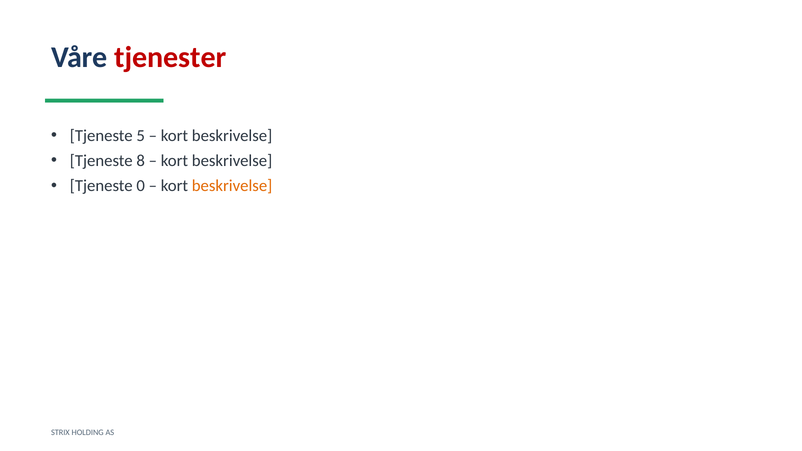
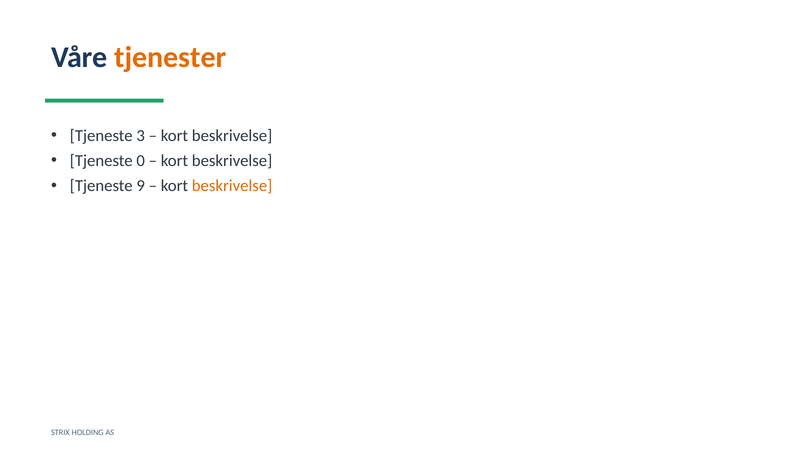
tjenester colour: red -> orange (170, 57)
5: 5 -> 3 (141, 136)
8: 8 -> 0 (141, 161)
0: 0 -> 9 (141, 186)
